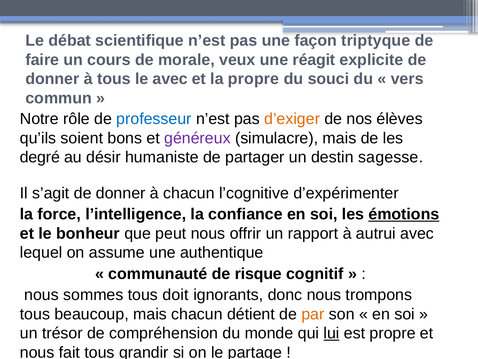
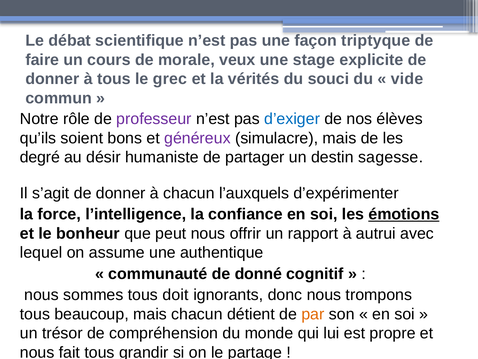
réagit: réagit -> stage (314, 60)
le avec: avec -> grec (170, 79)
la propre: propre -> vérités (254, 79)
vers: vers -> vide (407, 79)
professeur colour: blue -> purple (154, 119)
d’exiger colour: orange -> blue (292, 119)
l’cognitive: l’cognitive -> l’auxquels (254, 193)
risque: risque -> donné (258, 273)
lui underline: present -> none (331, 333)
